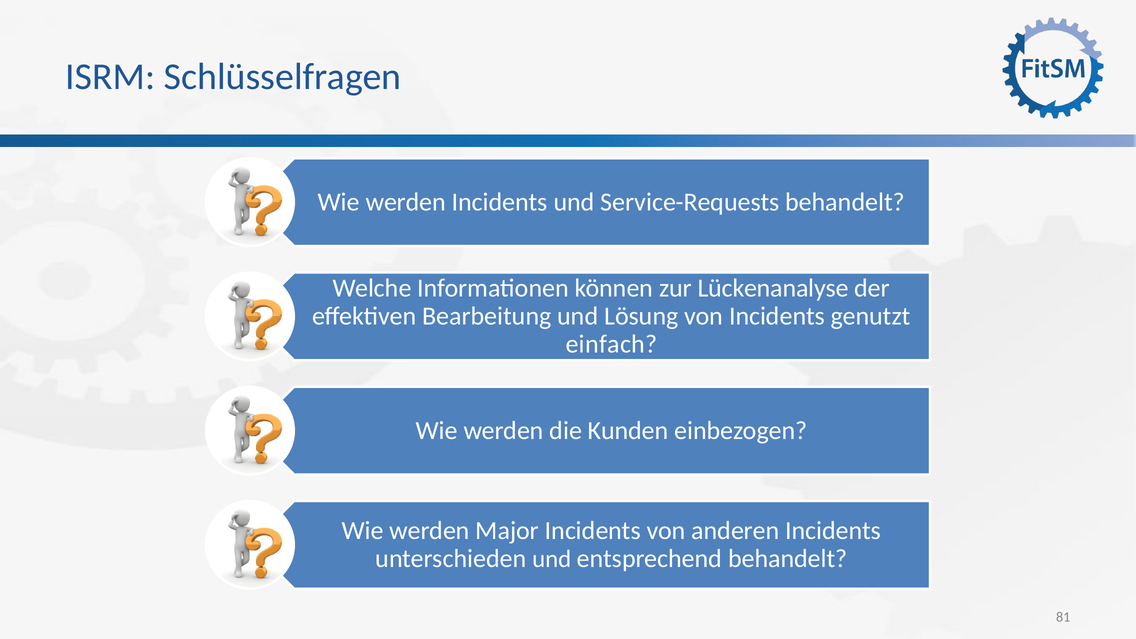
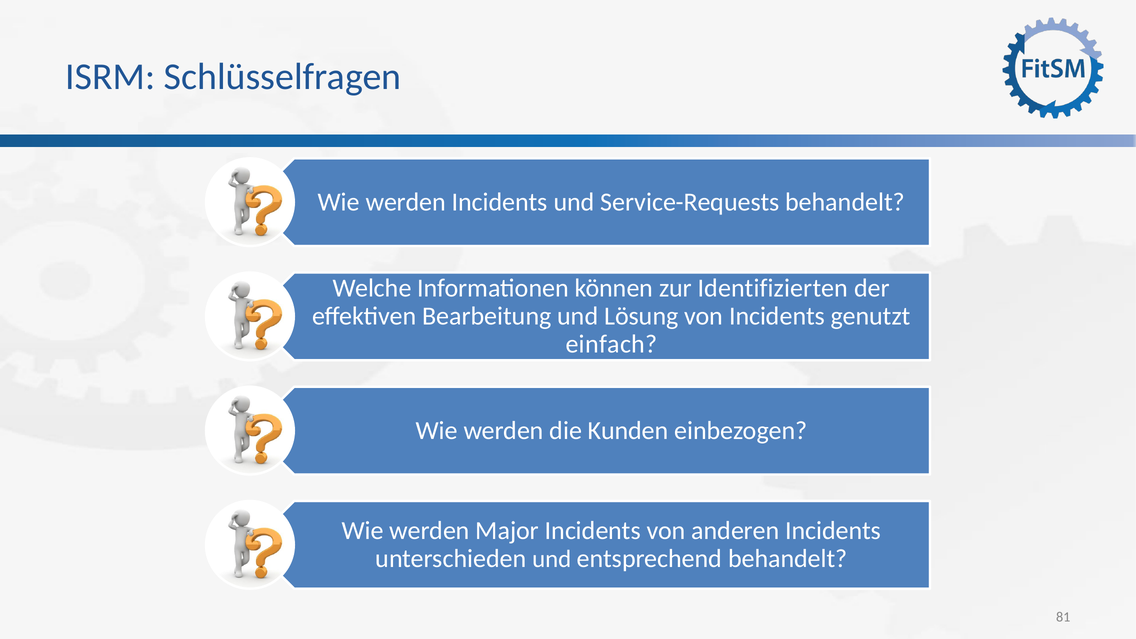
Lückenanalyse: Lückenanalyse -> Identifizierten (773, 288)
